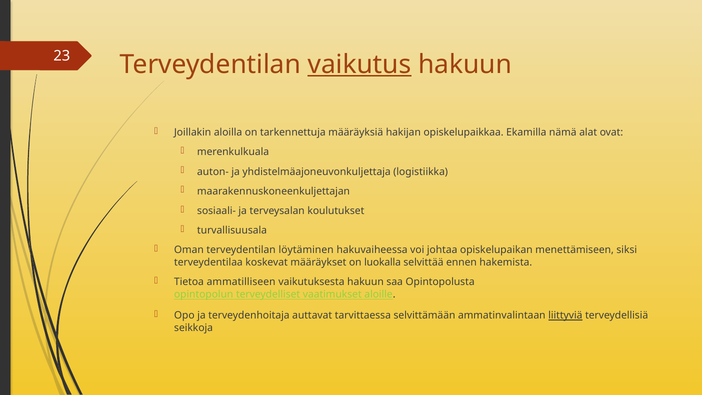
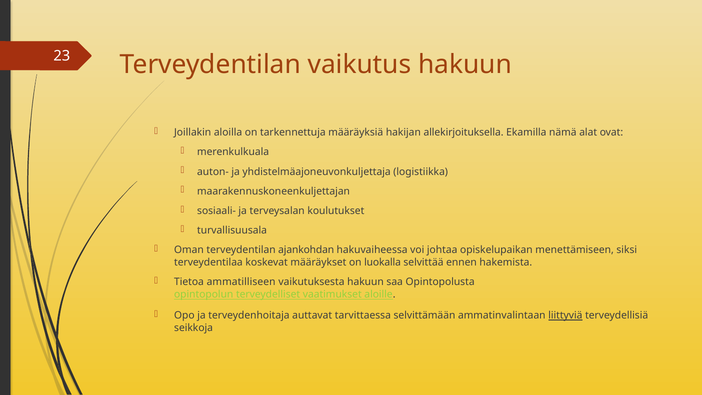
vaikutus underline: present -> none (360, 64)
opiskelupaikkaa: opiskelupaikkaa -> allekirjoituksella (464, 132)
löytäminen: löytäminen -> ajankohdan (306, 250)
